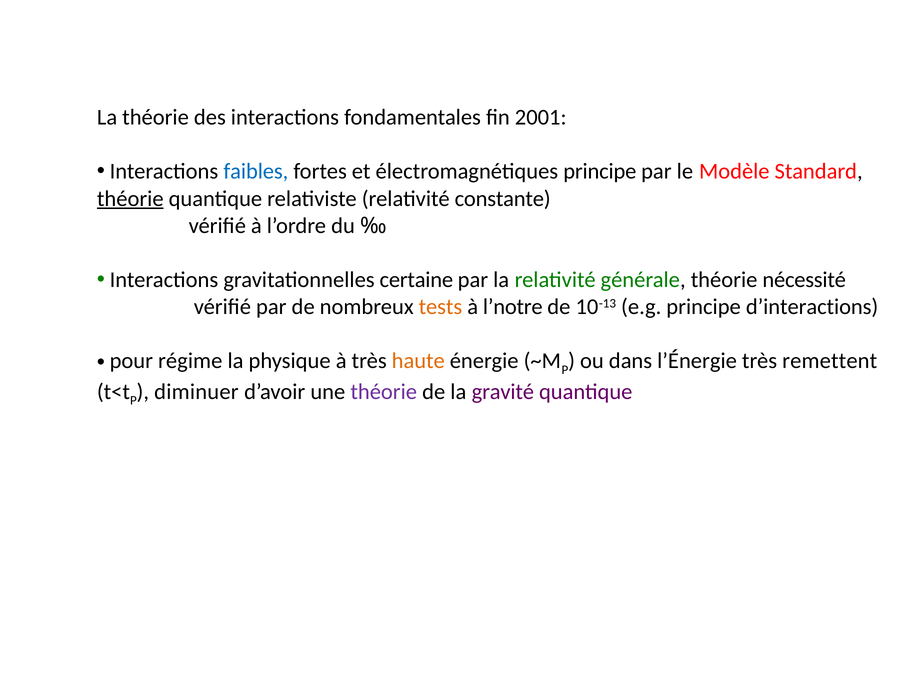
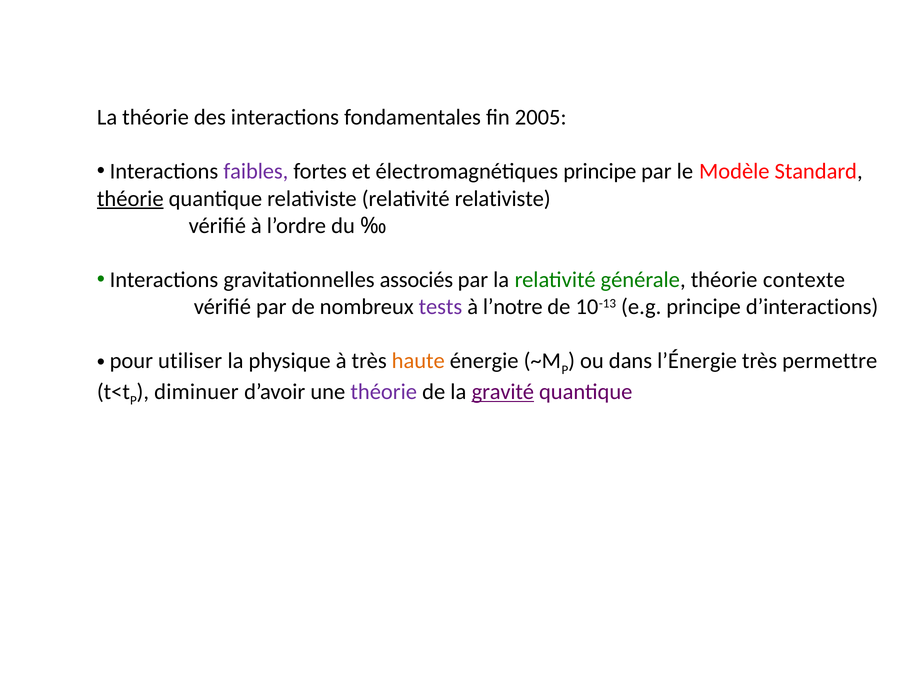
2001: 2001 -> 2005 (541, 117)
faibles colour: blue -> purple (256, 171)
relativité constante: constante -> relativiste (503, 198)
certaine: certaine -> associés (416, 280)
nécessité: nécessité -> contexte (804, 280)
tests colour: orange -> purple (440, 307)
régime: régime -> utiliser (190, 361)
remettent: remettent -> permettre (830, 361)
gravité underline: none -> present (503, 392)
